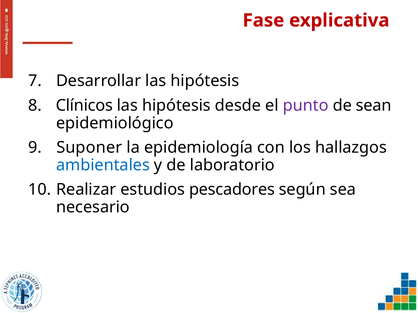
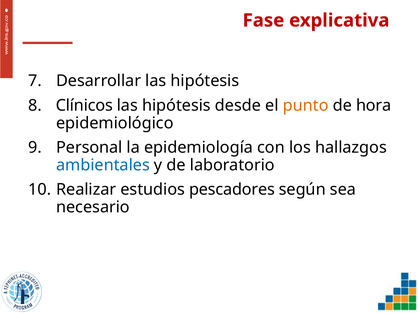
punto colour: purple -> orange (306, 106)
sean: sean -> hora (374, 106)
Suponer: Suponer -> Personal (89, 148)
